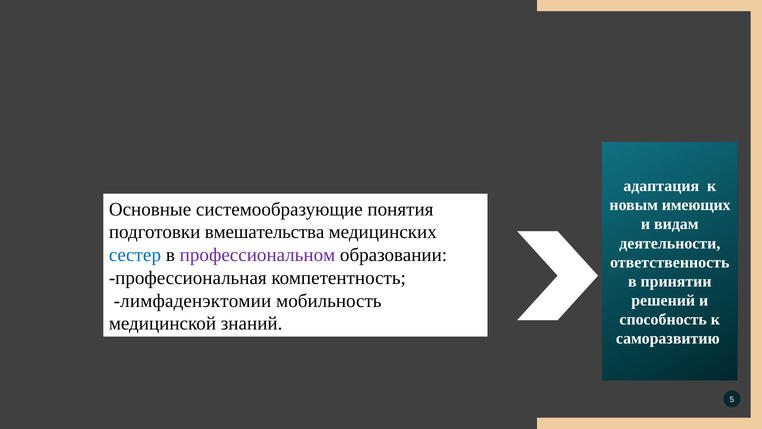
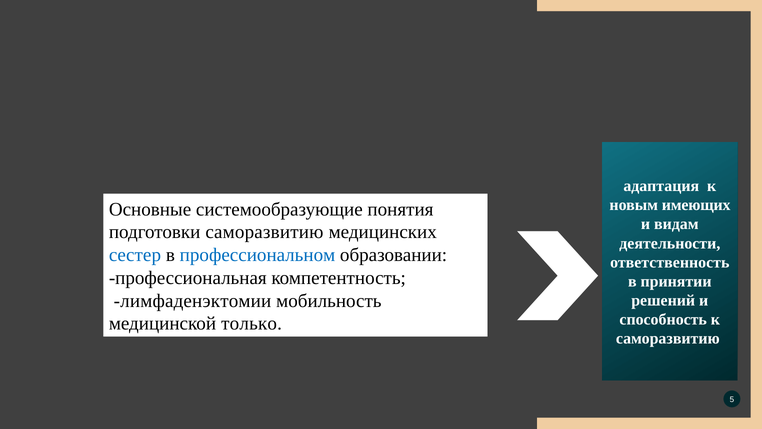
подготовки вмешательства: вмешательства -> саморазвитию (264, 232)
профессиональном colour: purple -> blue (257, 255)
знаний: знаний -> только (252, 323)
